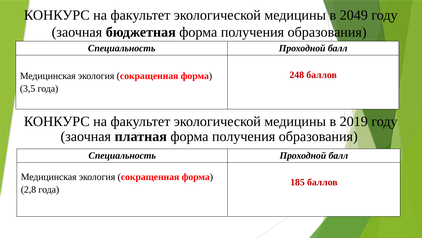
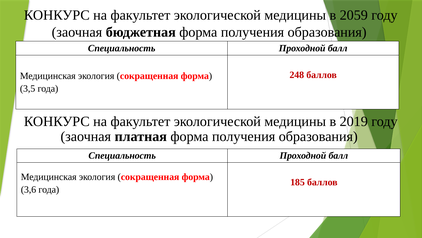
2049: 2049 -> 2059 (354, 15)
2,8: 2,8 -> 3,6 (28, 189)
